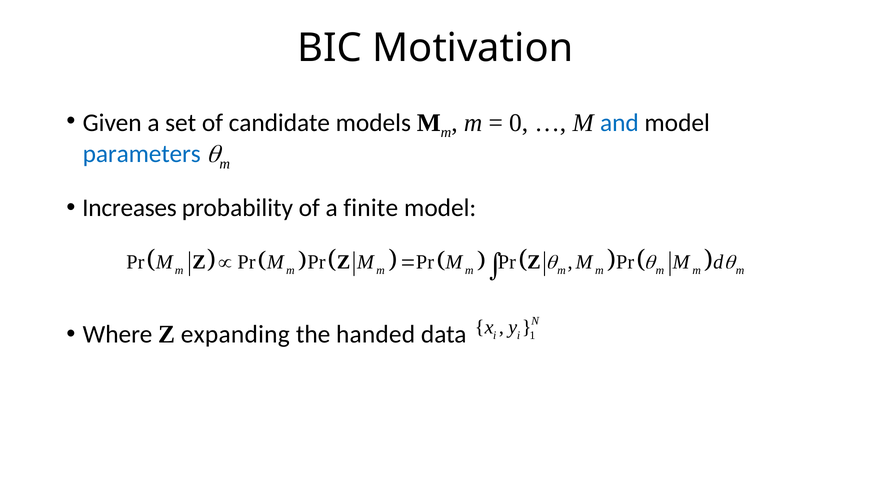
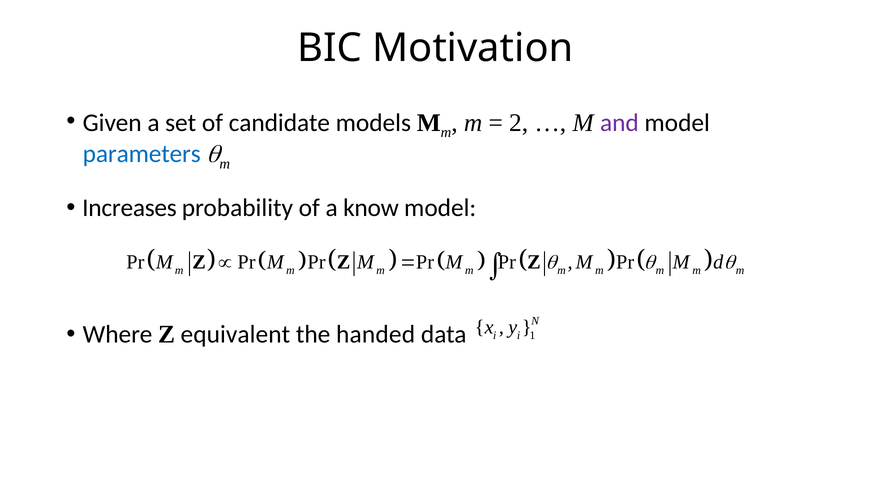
0: 0 -> 2 (519, 123)
and colour: blue -> purple (619, 123)
finite: finite -> know (371, 208)
expanding: expanding -> equivalent (235, 334)
